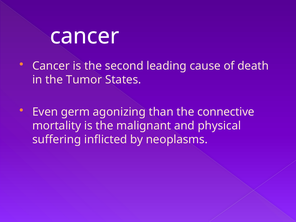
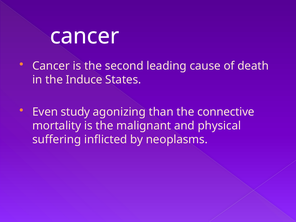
Tumor: Tumor -> Induce (84, 80)
germ: germ -> study (75, 112)
